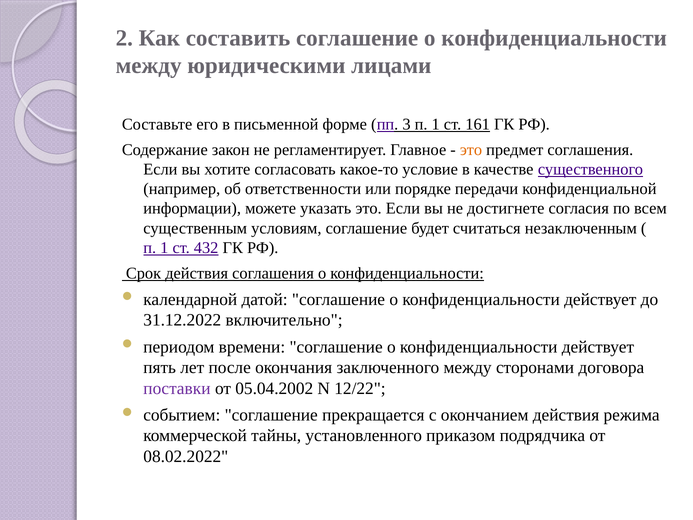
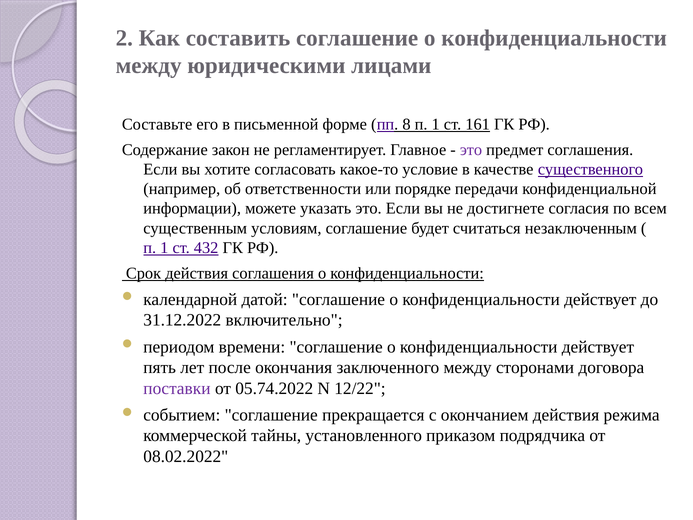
3: 3 -> 8 (407, 124)
это colour: orange -> purple (471, 150)
05.04.2002: 05.04.2002 -> 05.74.2022 (274, 388)
